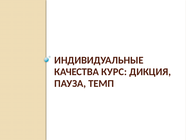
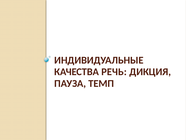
КУРС: КУРС -> РЕЧЬ (114, 72)
